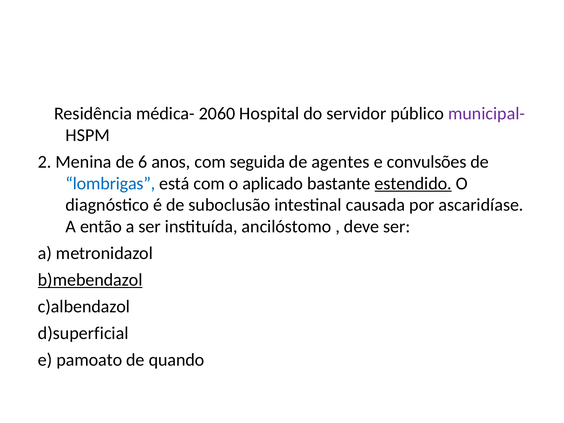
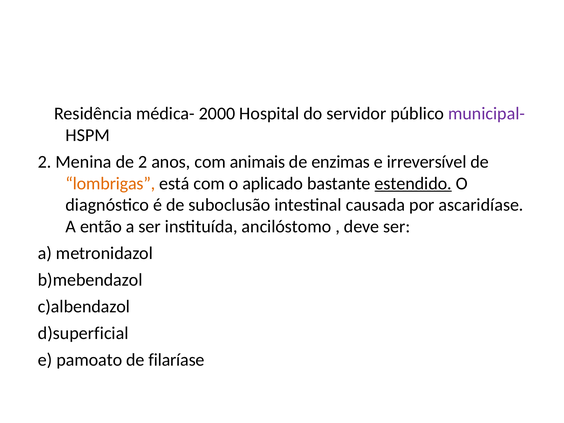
2060: 2060 -> 2000 (217, 114)
de 6: 6 -> 2 (143, 162)
seguida: seguida -> animais (258, 162)
agentes: agentes -> enzimas (341, 162)
convulsões: convulsões -> irreversível (427, 162)
lombrigas colour: blue -> orange (110, 183)
b)mebendazol underline: present -> none (90, 280)
quando: quando -> filaríase (177, 360)
